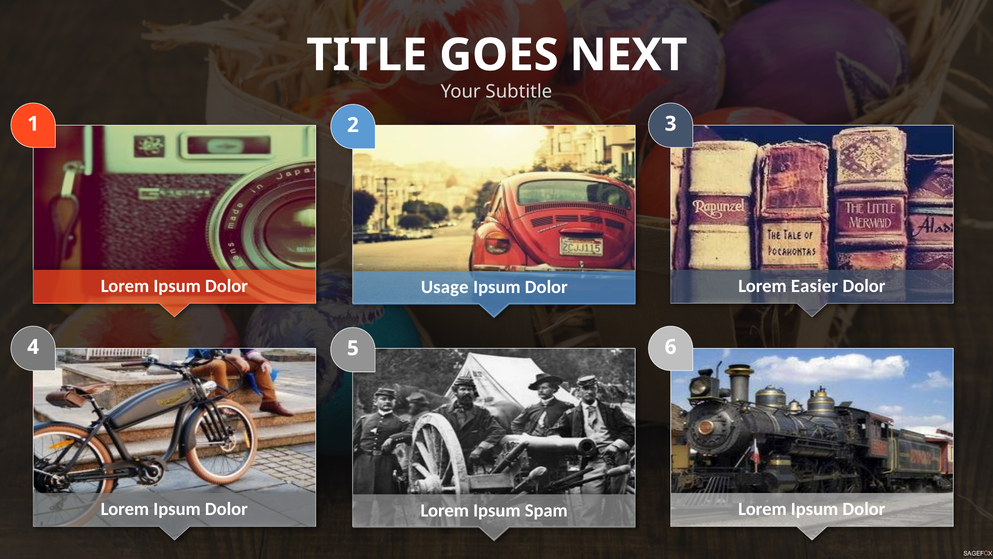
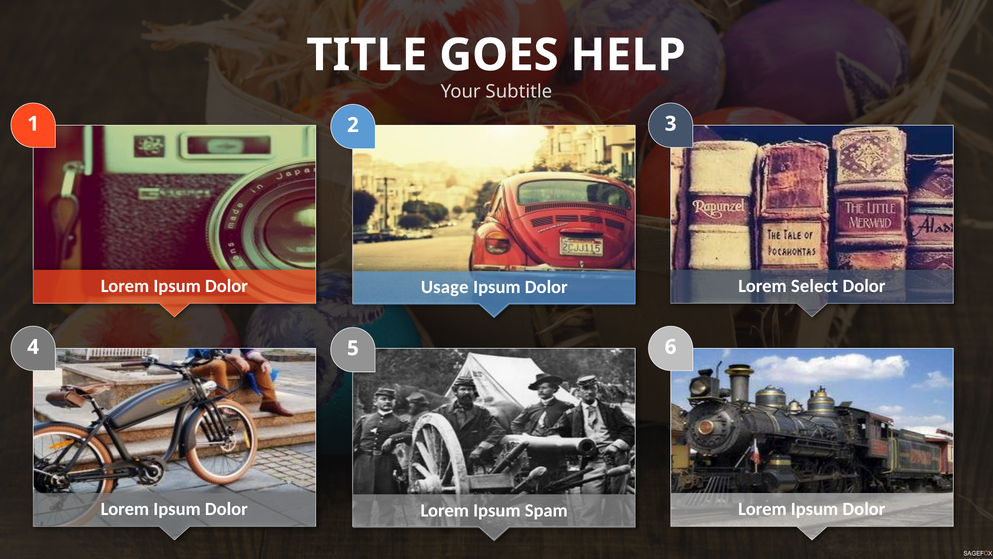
NEXT: NEXT -> HELP (628, 55)
Easier: Easier -> Select (815, 286)
